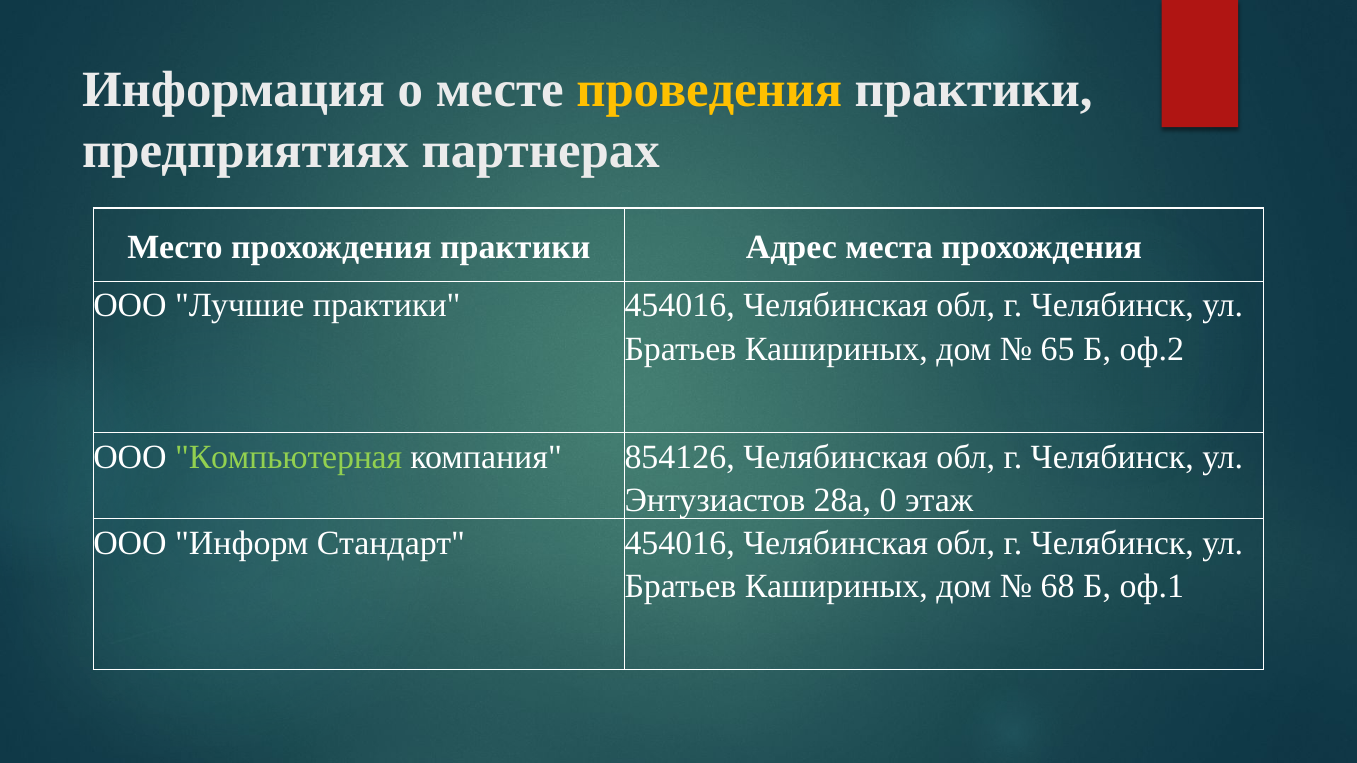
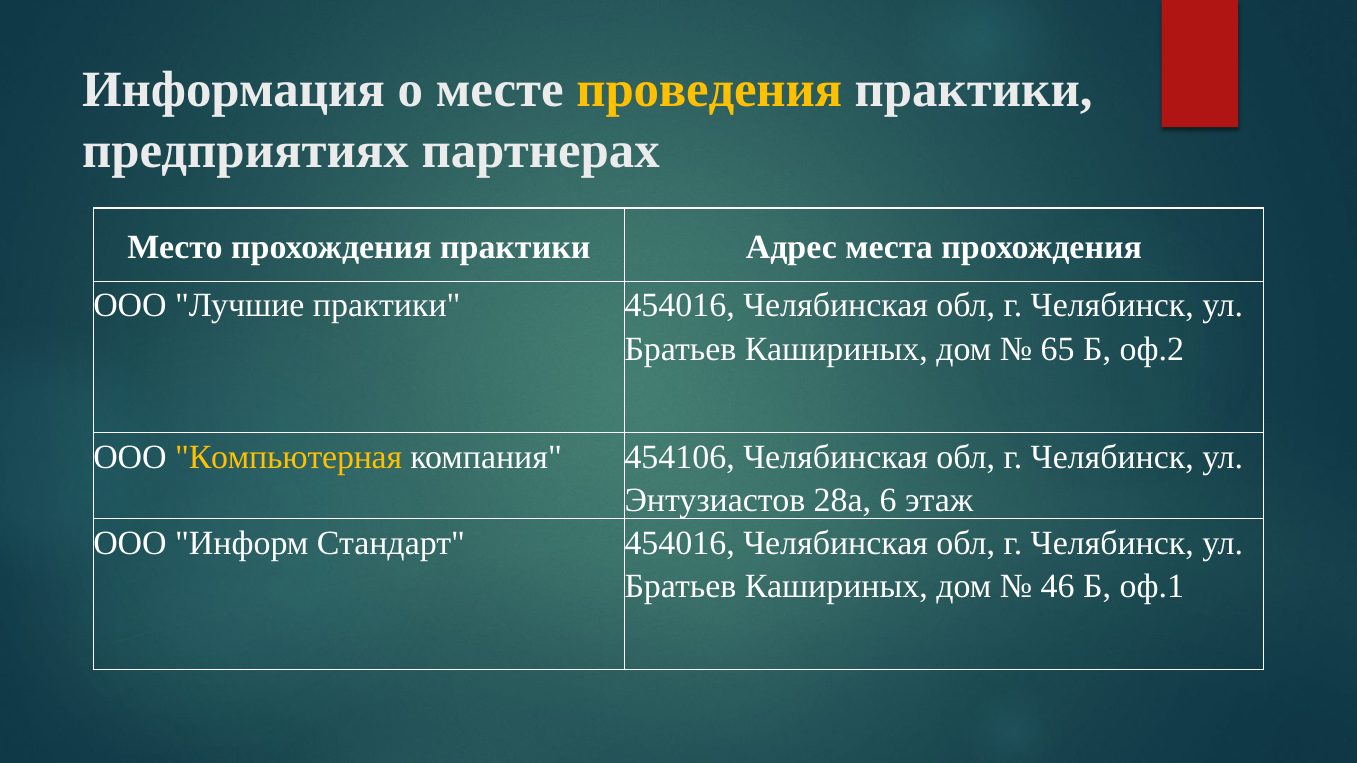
Компьютерная colour: light green -> yellow (289, 457)
854126: 854126 -> 454106 (680, 457)
0: 0 -> 6 (888, 500)
68: 68 -> 46 (1058, 587)
